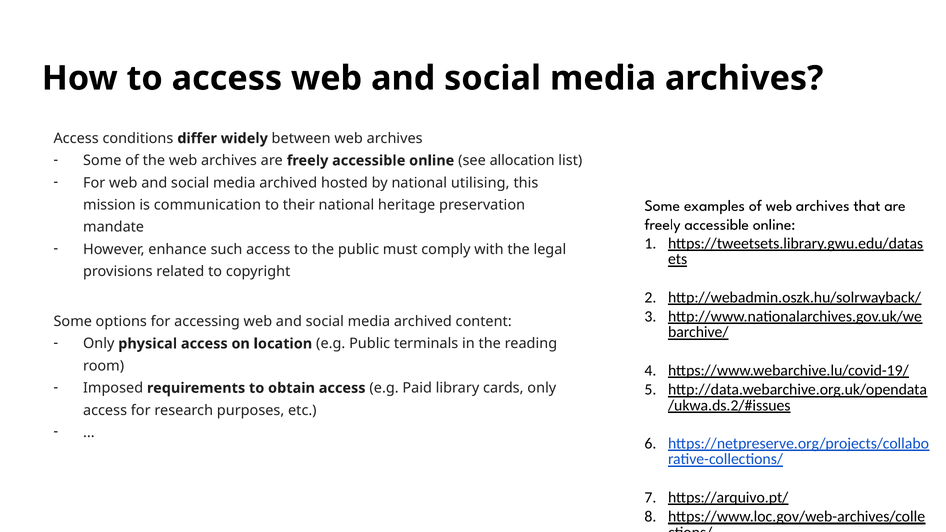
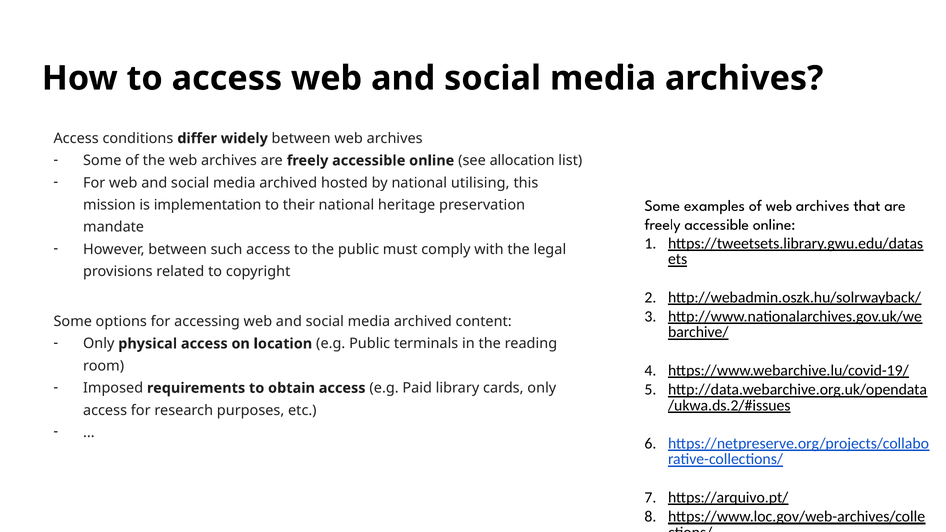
communication: communication -> implementation (208, 205)
However enhance: enhance -> between (178, 249)
